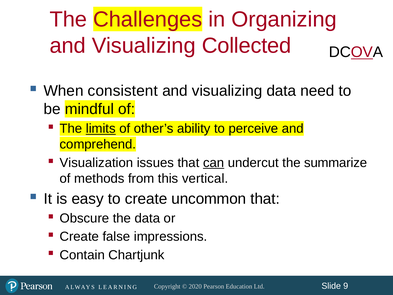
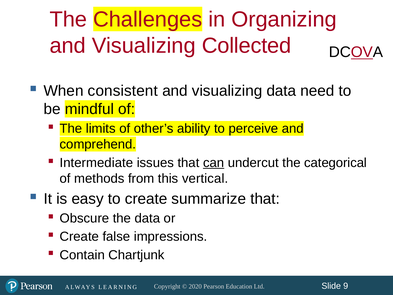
limits underline: present -> none (101, 129)
Visualization: Visualization -> Intermediate (96, 163)
summarize: summarize -> categorical (336, 163)
uncommon: uncommon -> summarize (209, 199)
